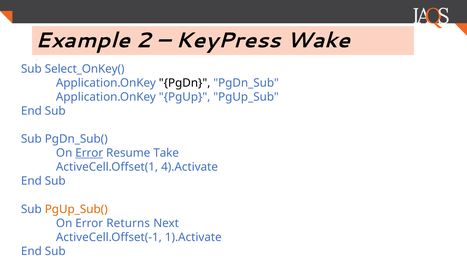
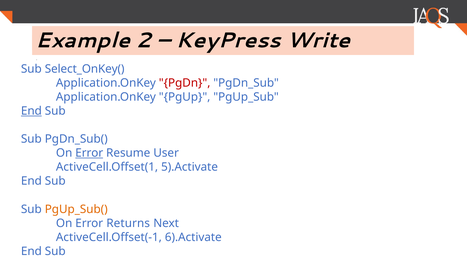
Wake: Wake -> Write (318, 40)
PgDn colour: black -> red (185, 83)
End underline: none -> present (31, 111)
Take: Take -> User (166, 153)
4).Activate: 4).Activate -> 5).Activate (190, 167)
1).Activate: 1).Activate -> 6).Activate (193, 237)
